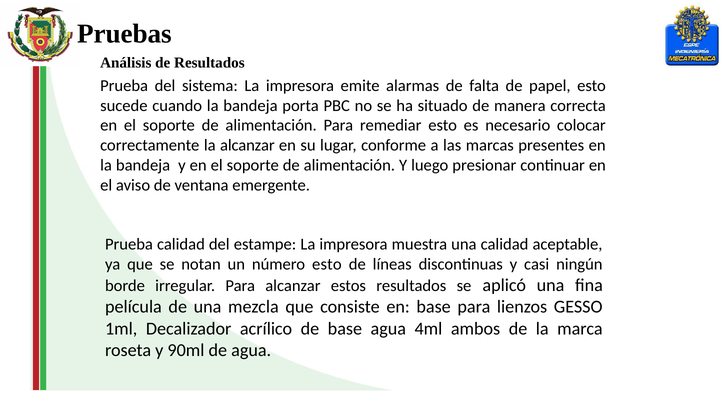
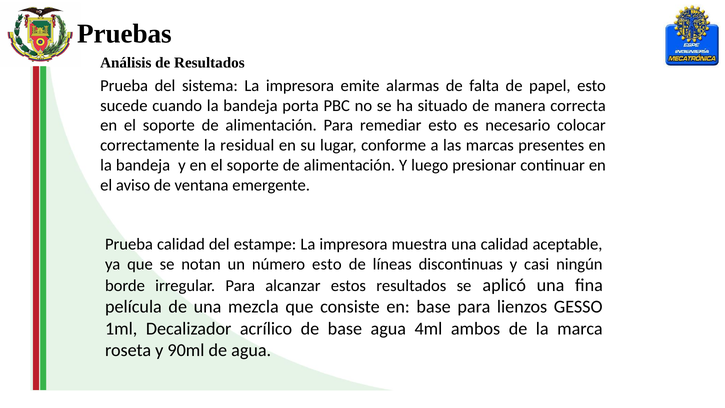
la alcanzar: alcanzar -> residual (247, 145)
